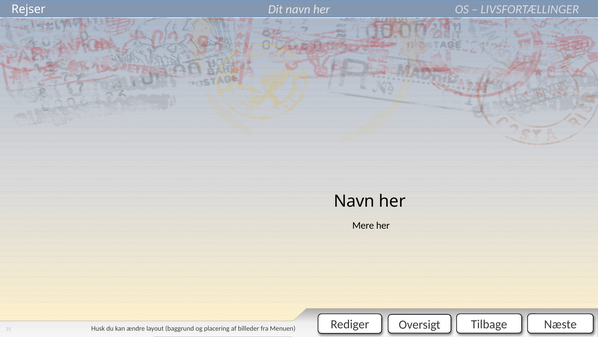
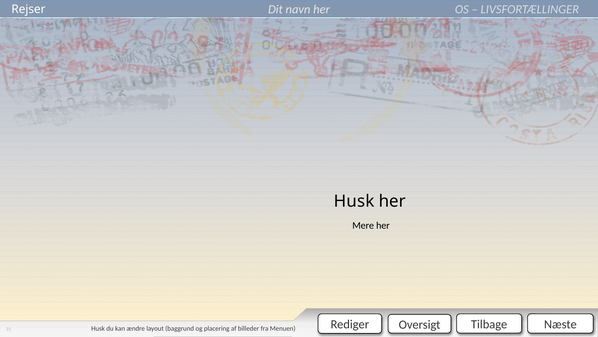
Navn: Navn -> Husk (354, 201)
